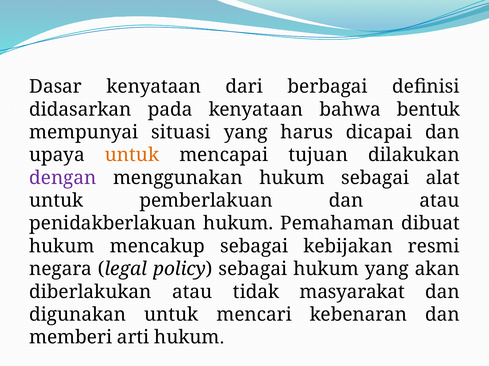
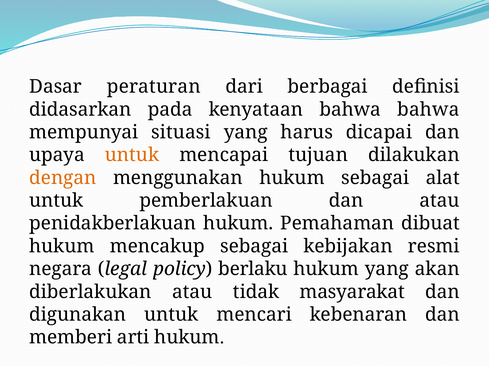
Dasar kenyataan: kenyataan -> peraturan (154, 87)
bahwa bentuk: bentuk -> bahwa (428, 110)
dengan colour: purple -> orange (63, 178)
policy sebagai: sebagai -> berlaku (253, 270)
